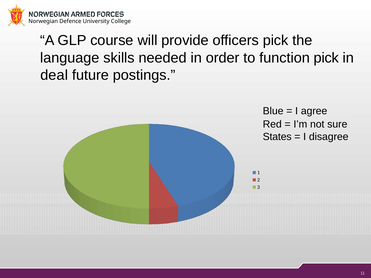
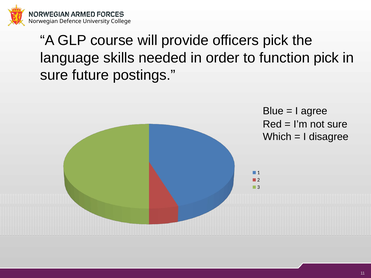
deal: deal -> sure (54, 75)
States: States -> Which (277, 137)
